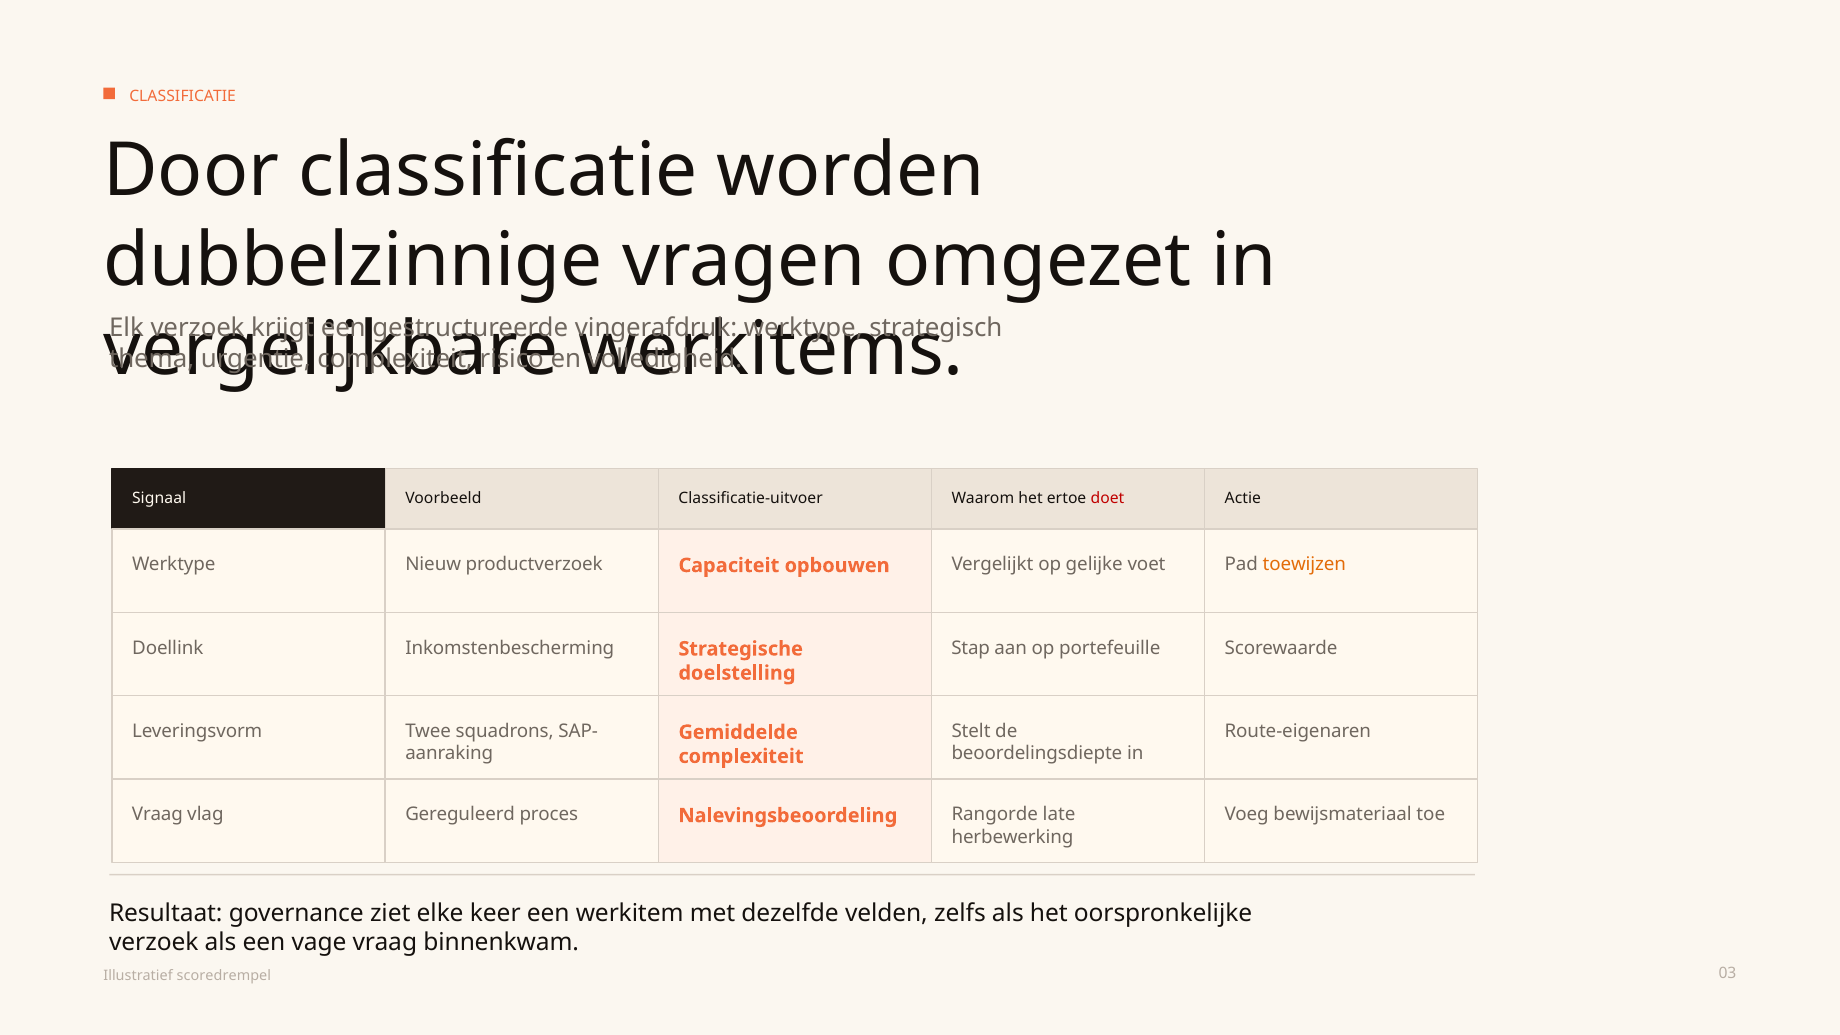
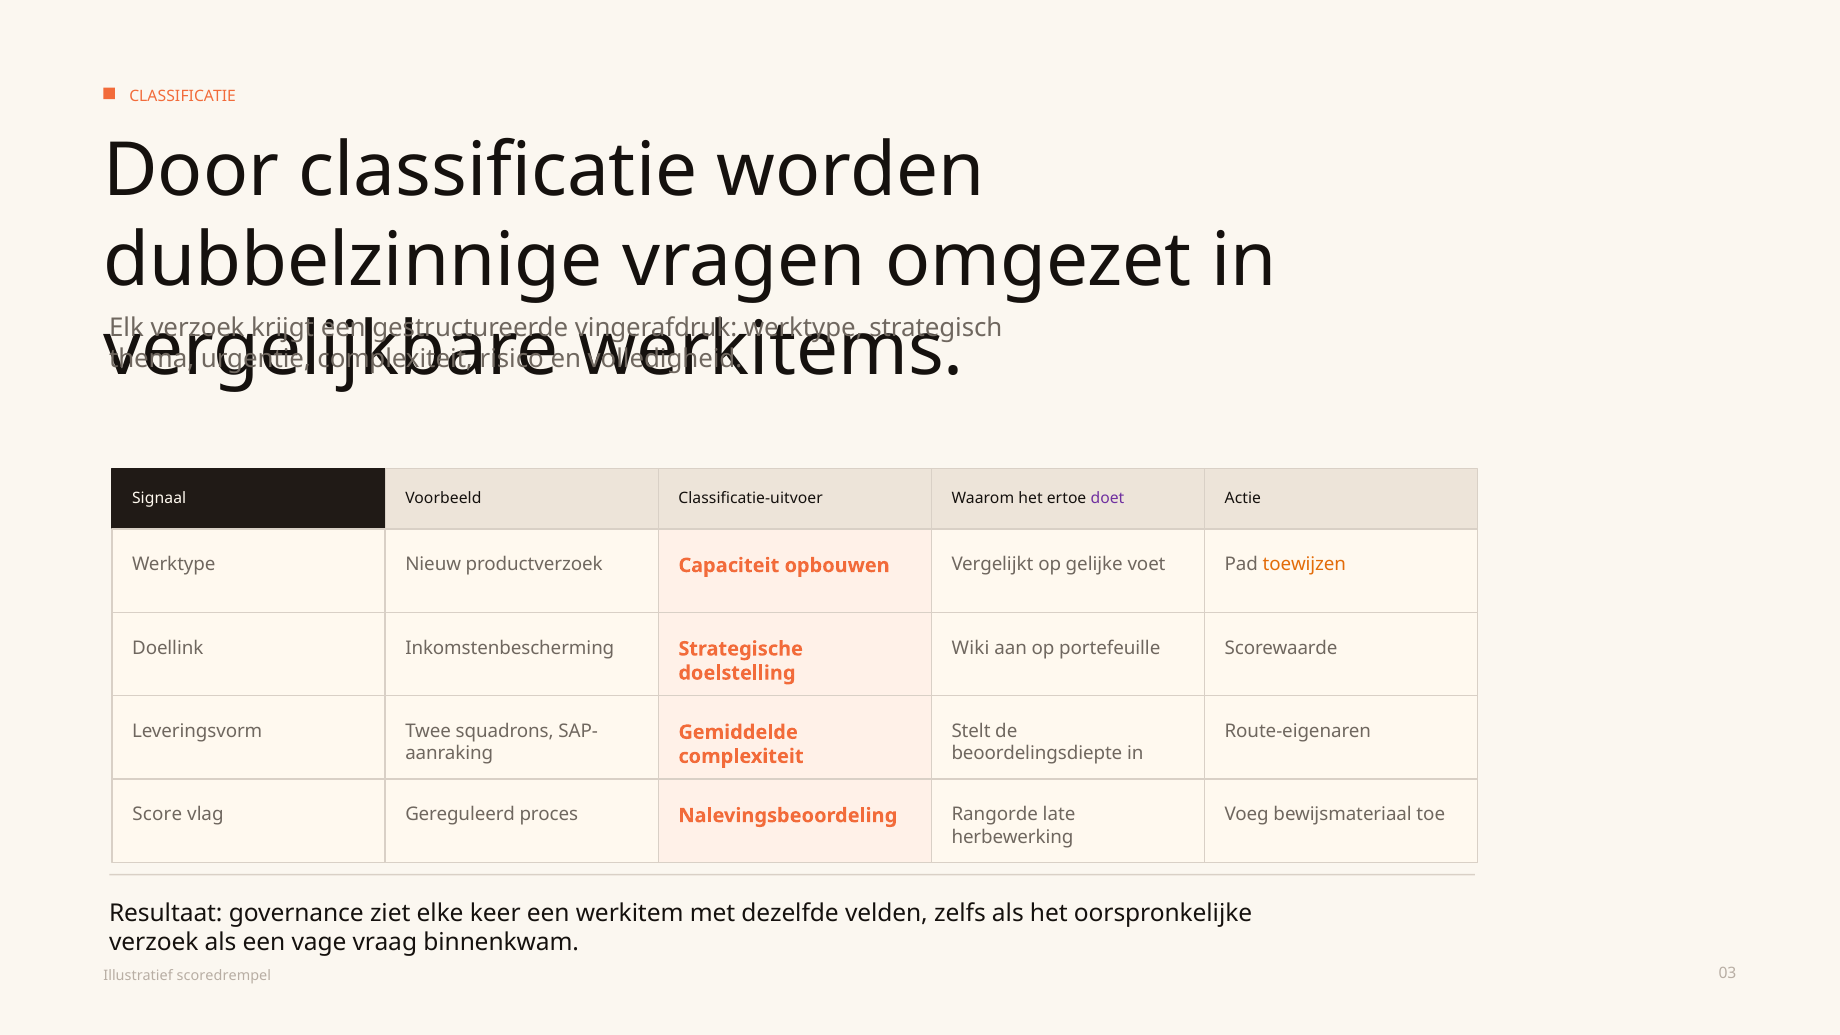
doet colour: red -> purple (1107, 498)
Stap: Stap -> Wiki (970, 648)
Vraag: Vraag -> Score (157, 815)
